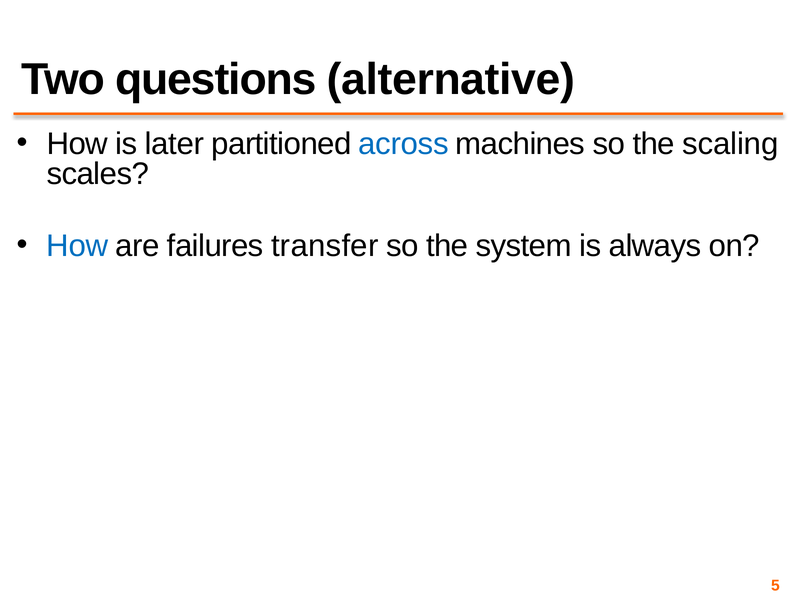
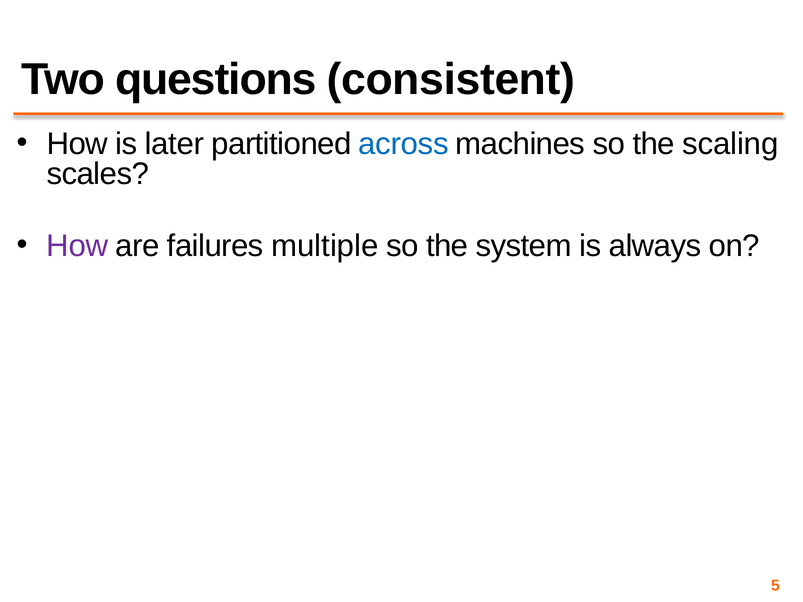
alternative: alternative -> consistent (451, 80)
How colour: blue -> purple (77, 246)
transfer: transfer -> multiple (325, 246)
